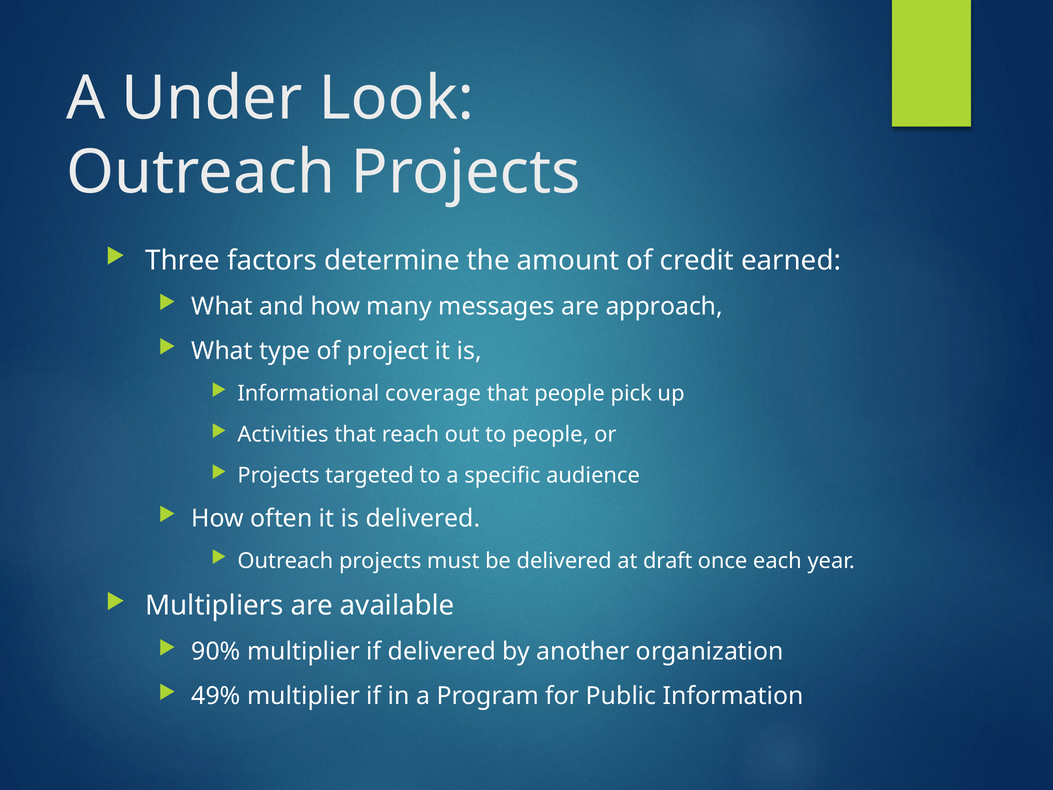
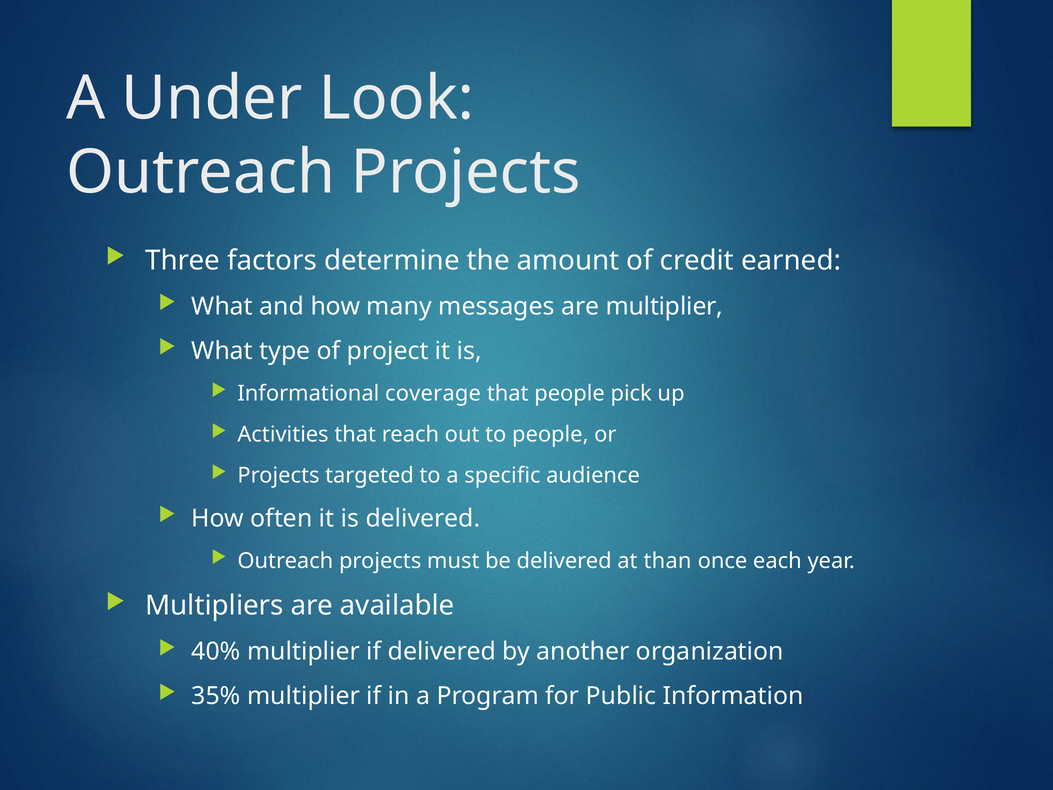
are approach: approach -> multiplier (664, 306)
draft: draft -> than (668, 561)
90%: 90% -> 40% (216, 652)
49%: 49% -> 35% (216, 696)
